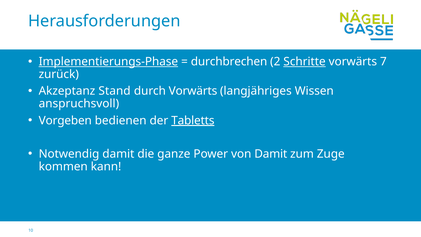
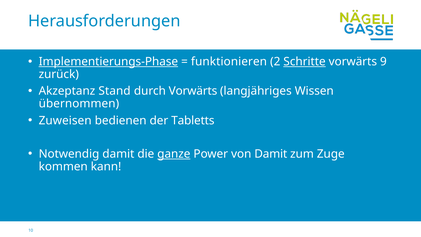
durchbrechen: durchbrechen -> funktionieren (229, 62)
7: 7 -> 9 (383, 62)
anspruchsvoll: anspruchsvoll -> übernommen (79, 104)
Vorgeben: Vorgeben -> Zuweisen (65, 120)
Tabletts underline: present -> none (193, 120)
ganze underline: none -> present (174, 154)
